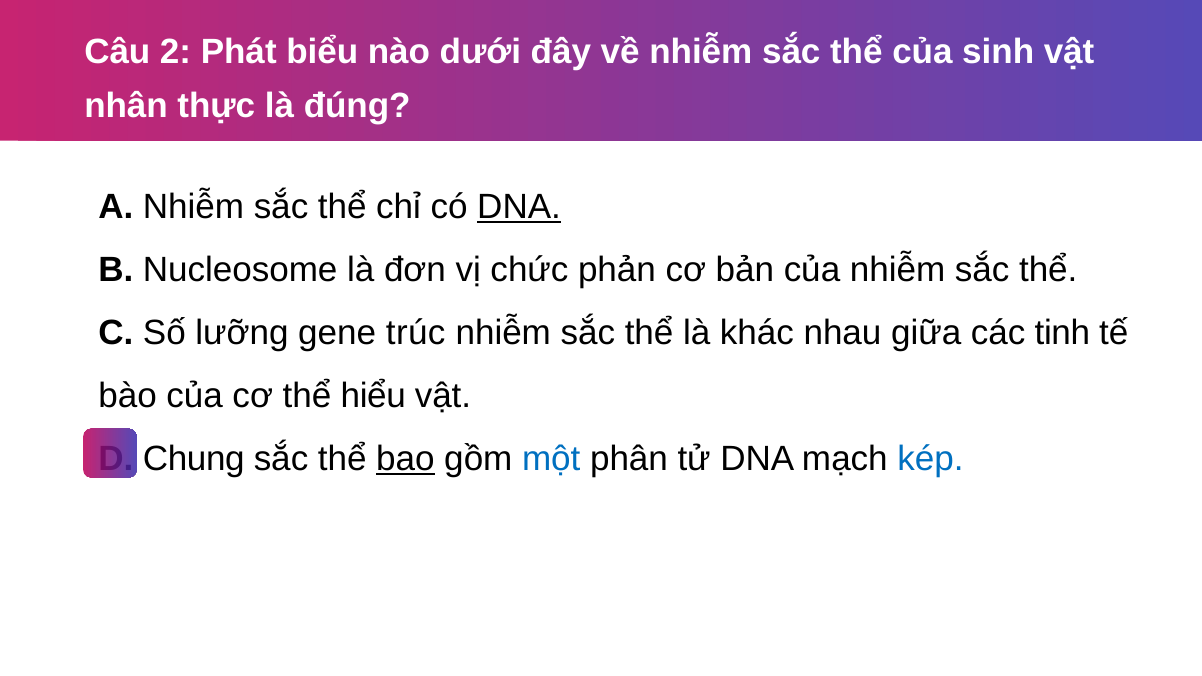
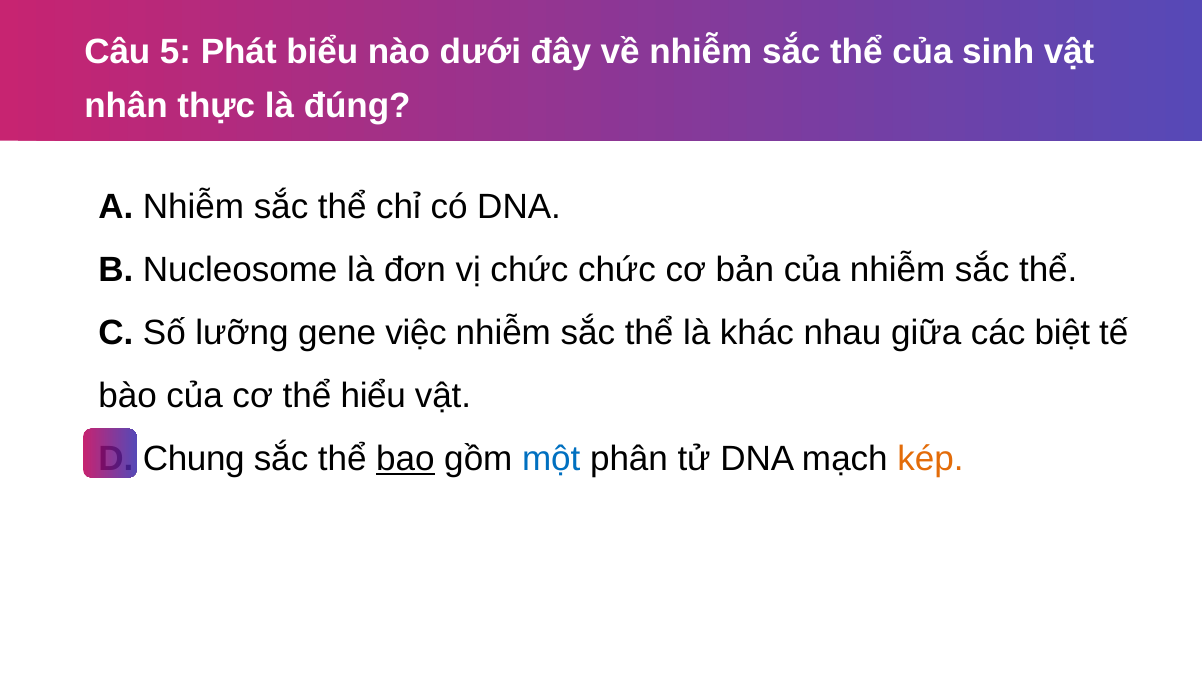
2: 2 -> 5 (176, 52)
DNA underline: present -> none (519, 207)
chức phản: phản -> chức (617, 270)
trúc: trúc -> việc (416, 333)
tinh: tinh -> biệt (1062, 333)
kép colour: blue -> orange (930, 459)
